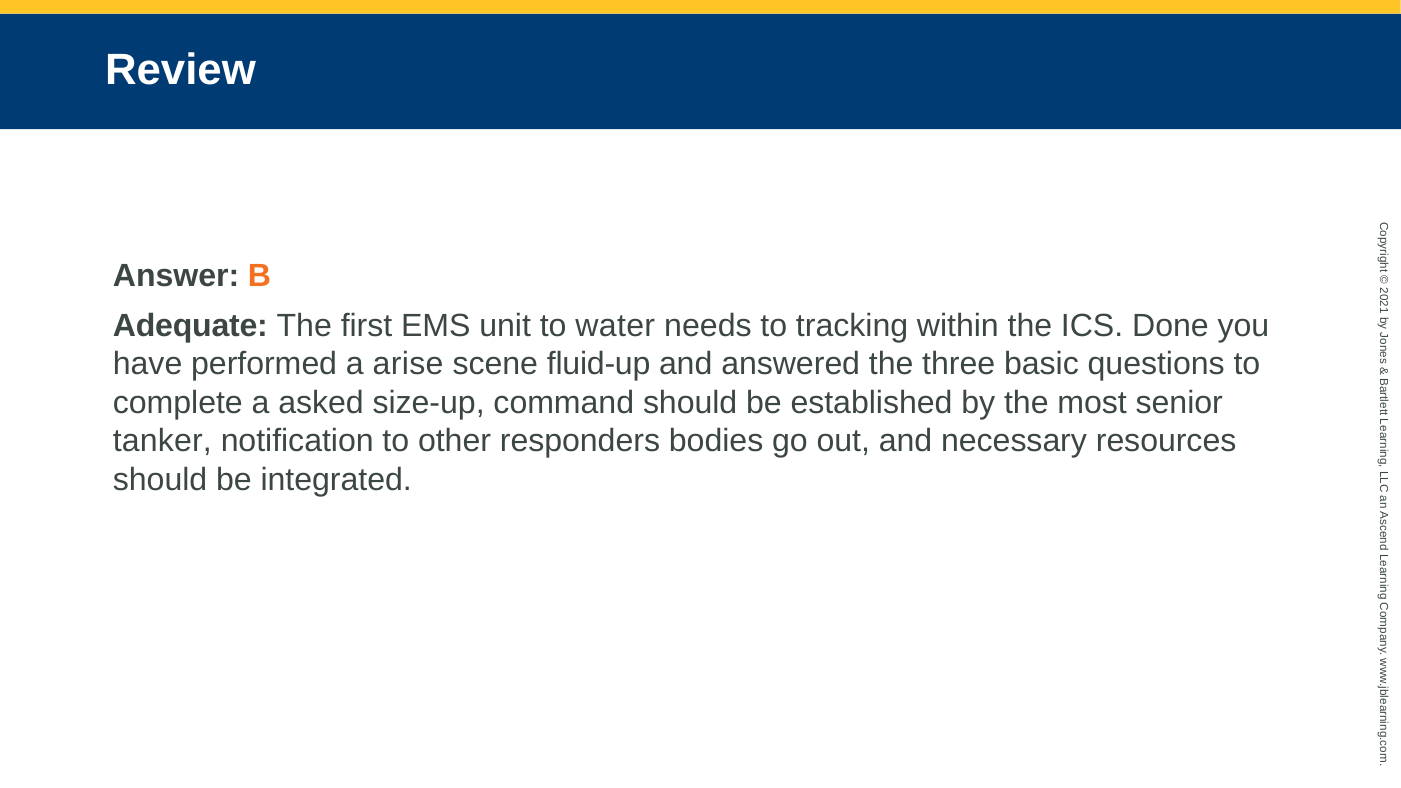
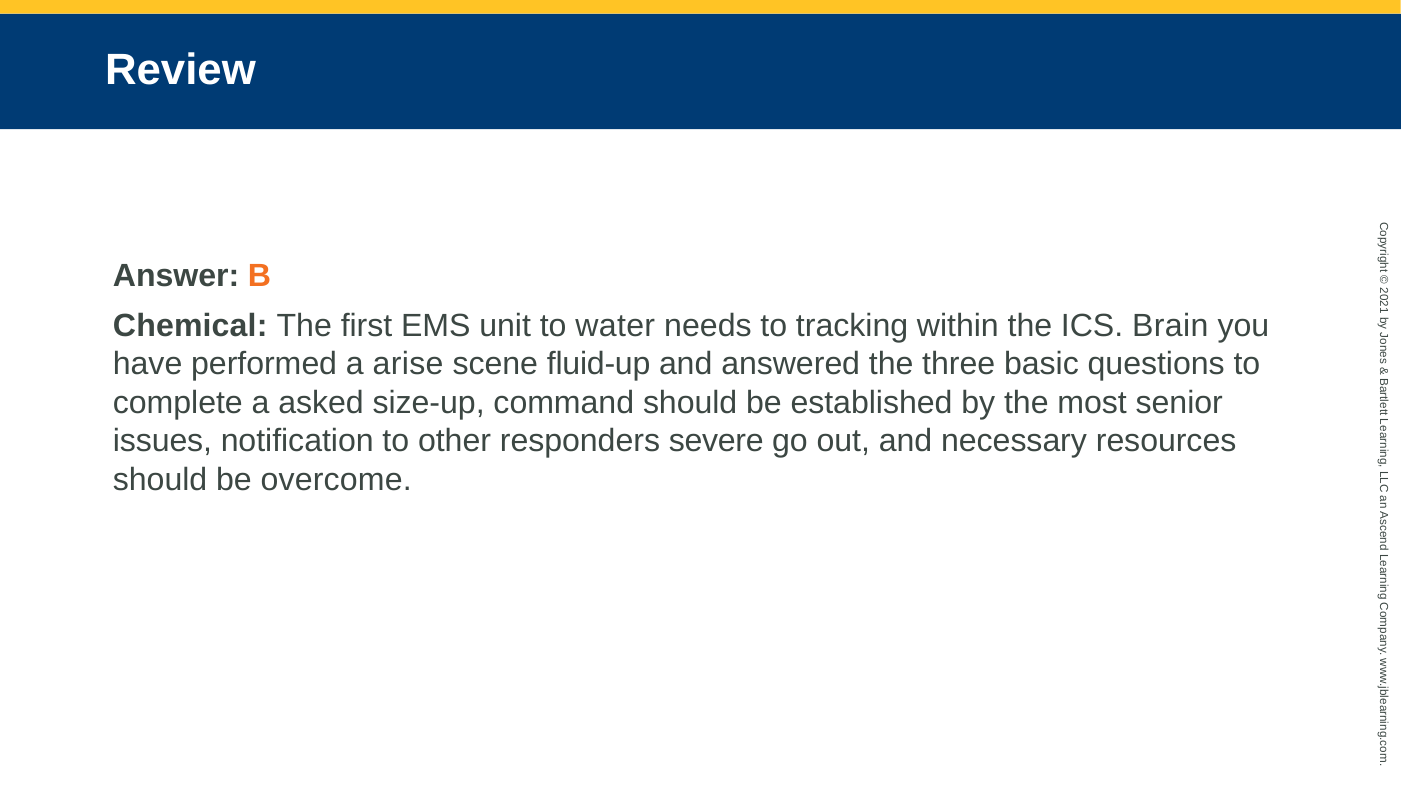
Adequate: Adequate -> Chemical (190, 326)
Done: Done -> Brain (1170, 326)
tanker: tanker -> issues (163, 441)
bodies: bodies -> severe (716, 441)
integrated: integrated -> overcome (336, 480)
